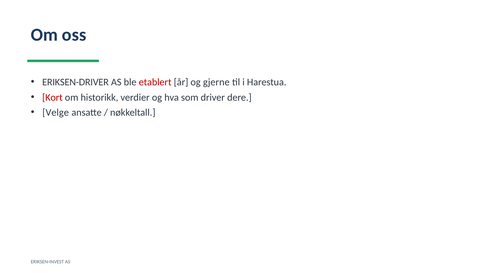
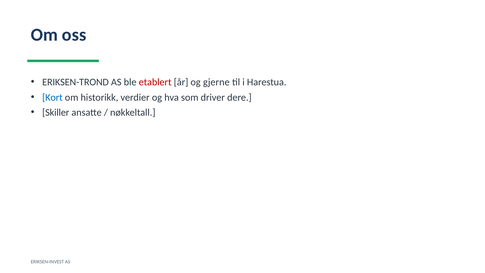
ERIKSEN-DRIVER: ERIKSEN-DRIVER -> ERIKSEN-TROND (75, 82)
Kort colour: red -> blue (52, 97)
Velge: Velge -> Skiller (56, 112)
